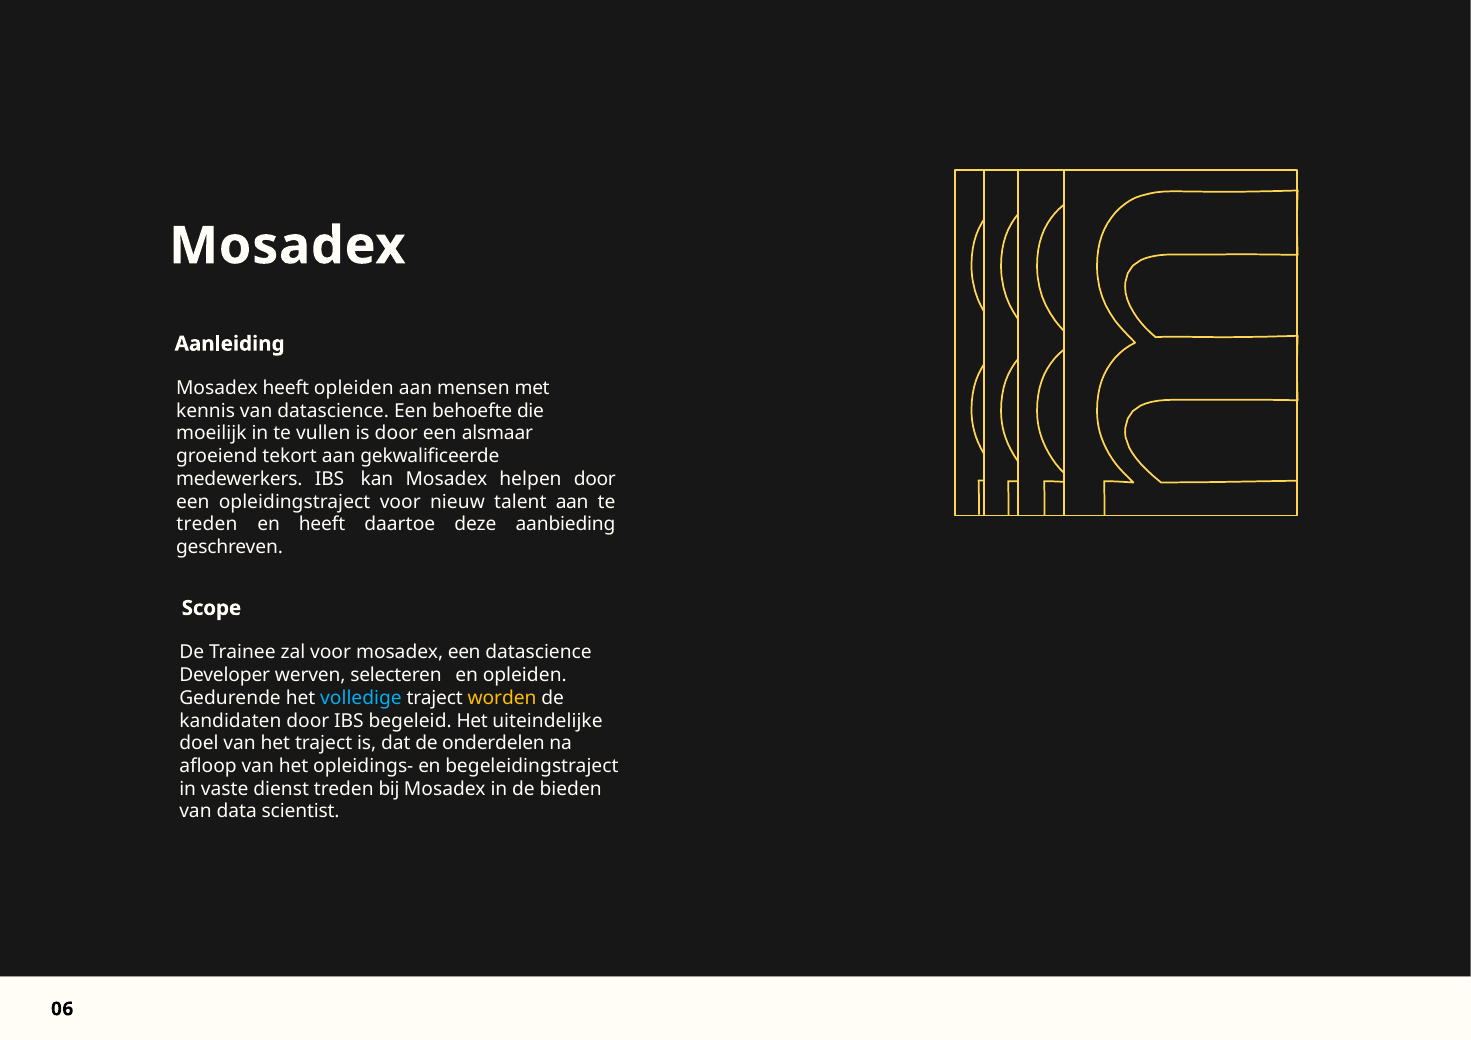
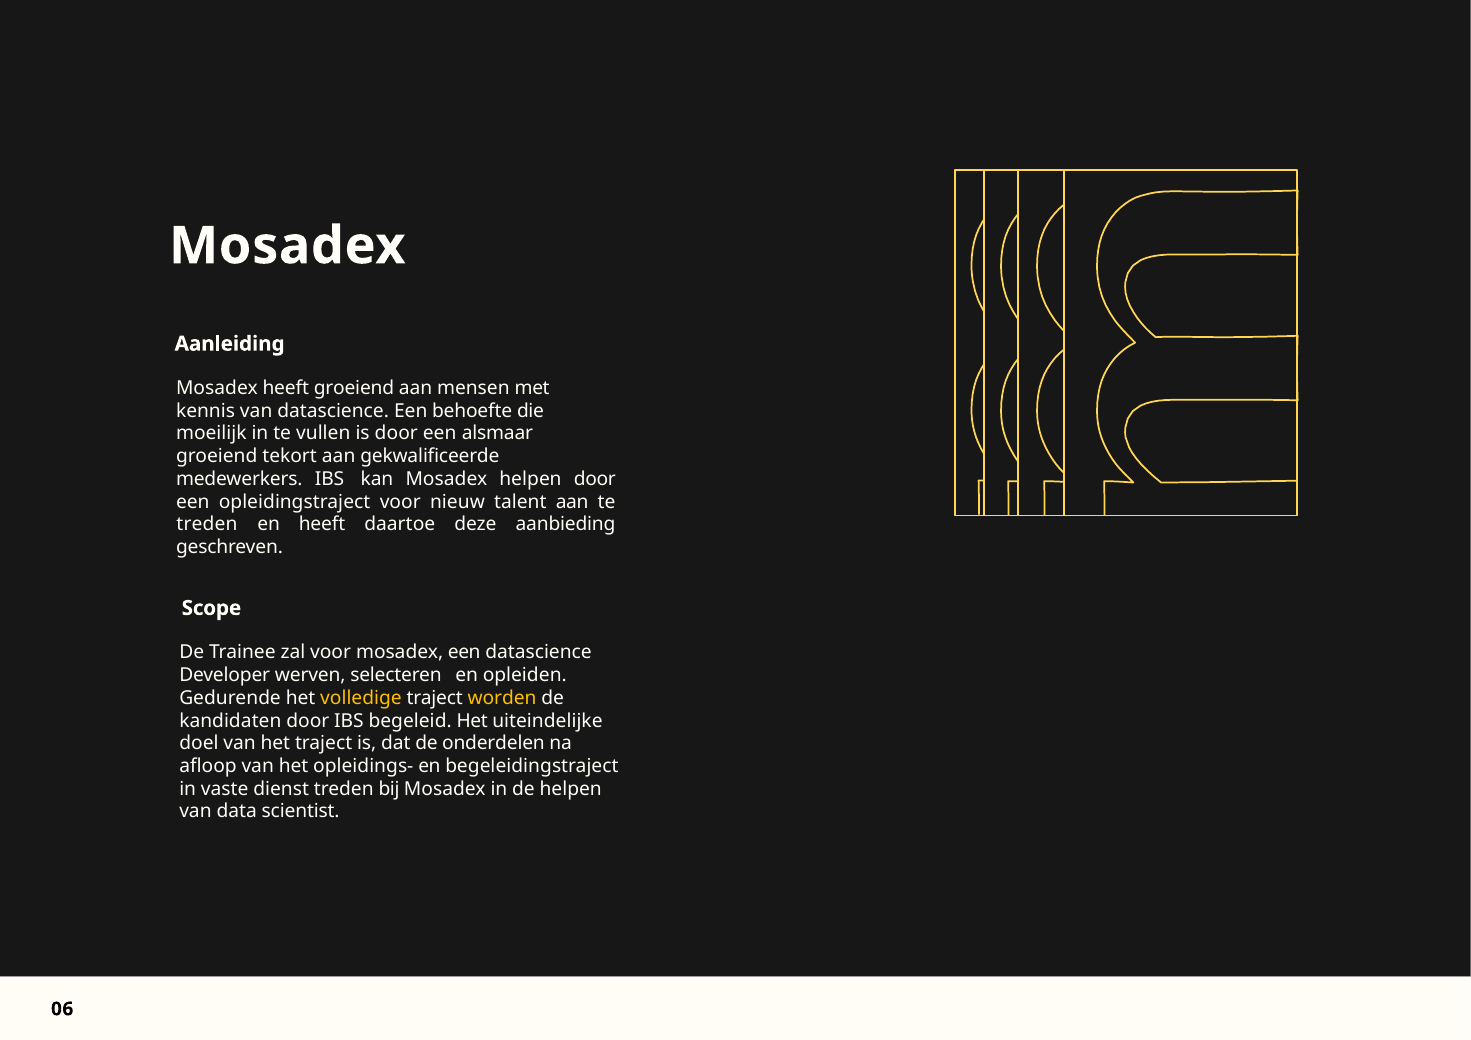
heeft opleiden: opleiden -> groeiend (354, 388)
volledige colour: light blue -> yellow (361, 698)
de bieden: bieden -> helpen (571, 789)
